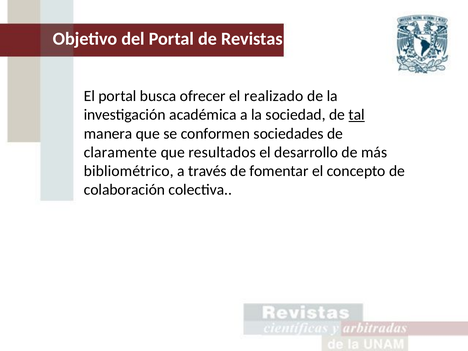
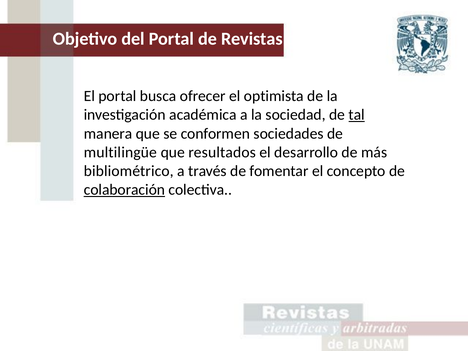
realizado: realizado -> optimista (274, 96)
claramente: claramente -> multilingüe (120, 152)
colaboración underline: none -> present (124, 190)
